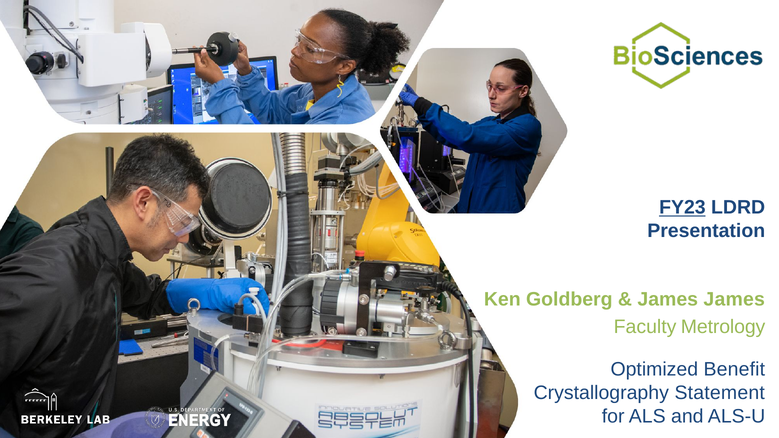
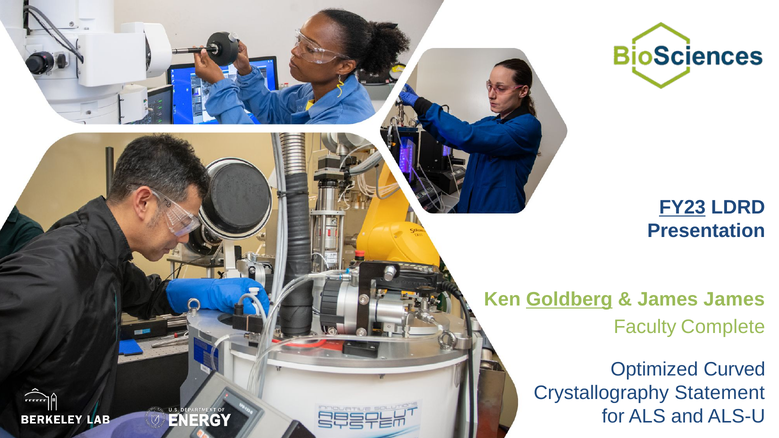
Goldberg underline: none -> present (569, 300)
Metrology: Metrology -> Complete (723, 327)
Benefit: Benefit -> Curved (734, 370)
